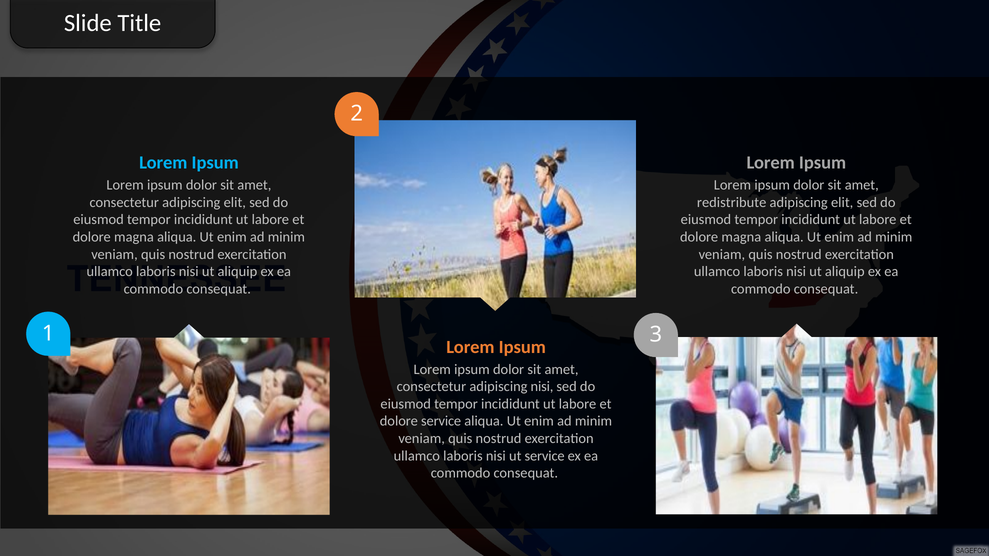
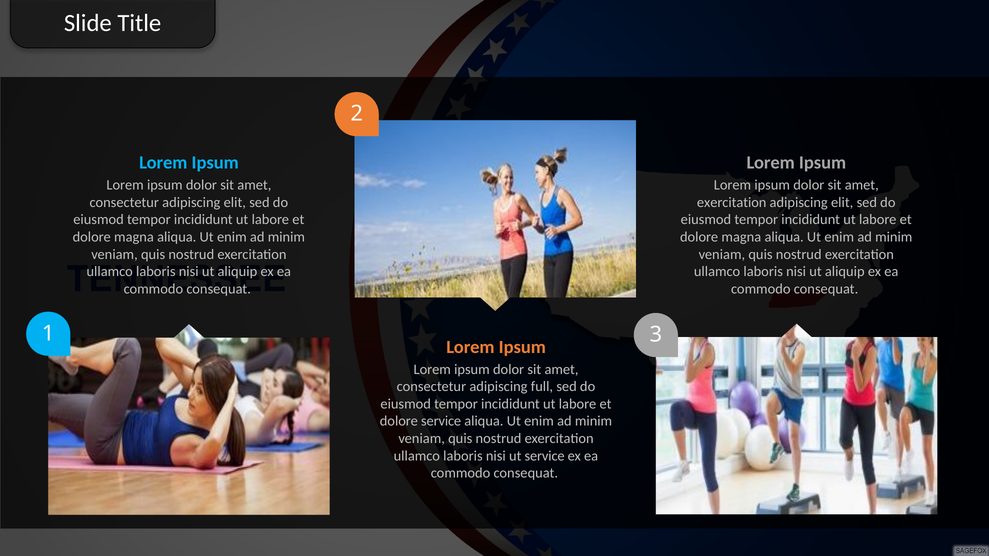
redistribute: redistribute -> exercitation (732, 202)
adipiscing nisi: nisi -> full (542, 387)
